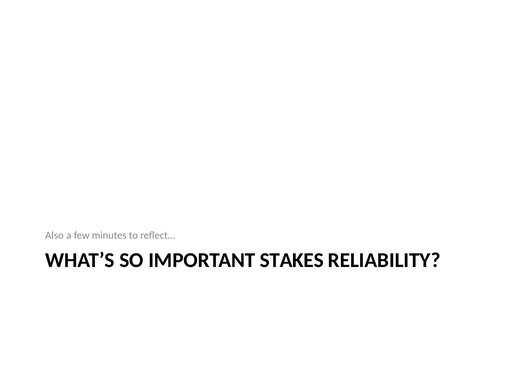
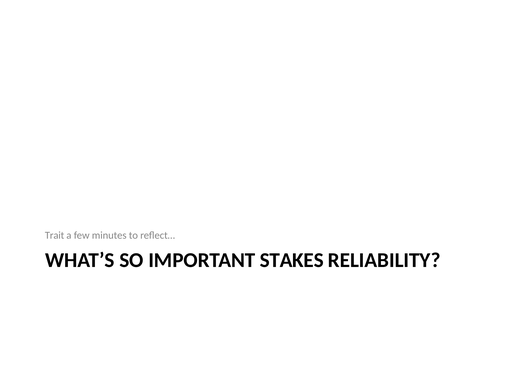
Also: Also -> Trait (55, 236)
